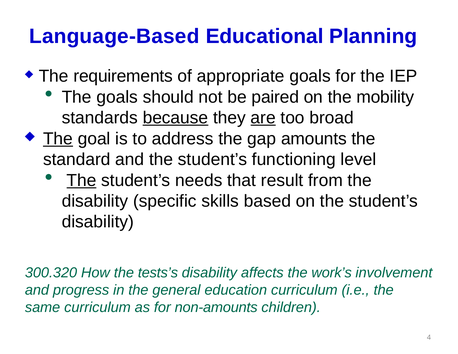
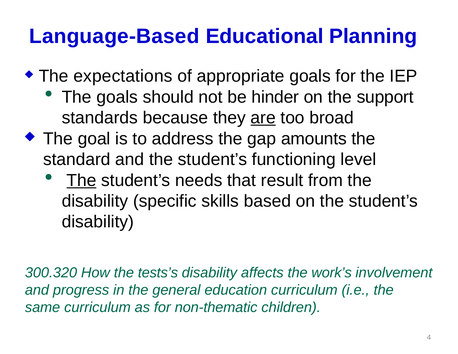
requirements: requirements -> expectations (123, 76)
paired: paired -> hinder (275, 97)
mobility: mobility -> support (385, 97)
because underline: present -> none (175, 118)
The underline: present -> none (58, 139)
non-amounts: non-amounts -> non-thematic (216, 307)
